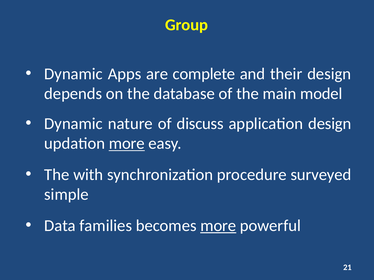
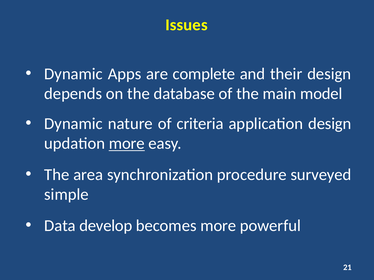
Group: Group -> Issues (186, 25)
discuss: discuss -> criteria (200, 124)
with: with -> area (88, 175)
families: families -> develop (106, 226)
more underline: present -> none (218, 226)
